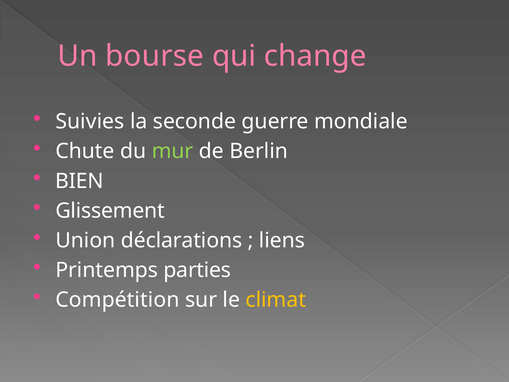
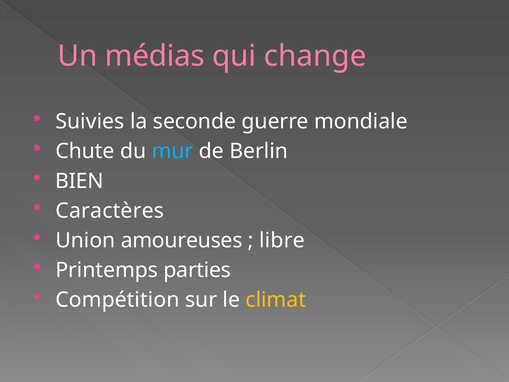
bourse: bourse -> médias (155, 56)
mur colour: light green -> light blue (173, 151)
Glissement: Glissement -> Caractères (110, 211)
déclarations: déclarations -> amoureuses (182, 240)
liens: liens -> libre (282, 240)
